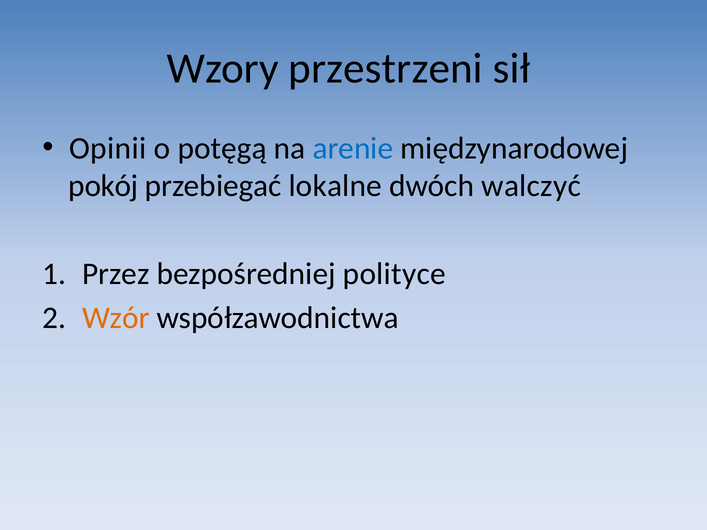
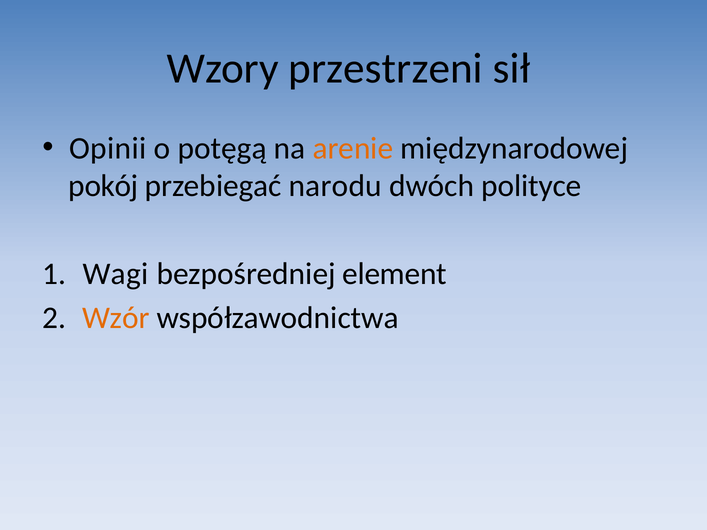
arenie colour: blue -> orange (353, 148)
lokalne: lokalne -> narodu (335, 186)
walczyć: walczyć -> polityce (531, 186)
Przez: Przez -> Wagi (116, 274)
polityce: polityce -> element (395, 274)
